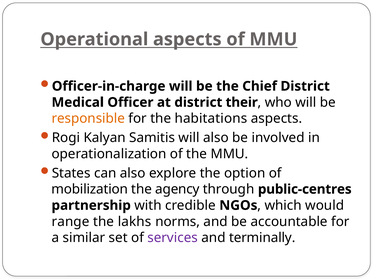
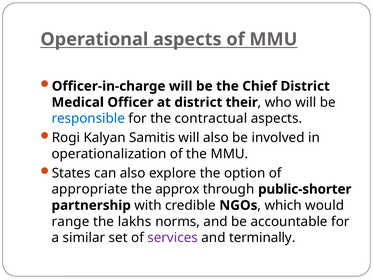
responsible colour: orange -> blue (88, 118)
habitations: habitations -> contractual (211, 118)
mobilization: mobilization -> appropriate (90, 189)
agency: agency -> approx (177, 189)
public-centres: public-centres -> public-shorter (305, 189)
